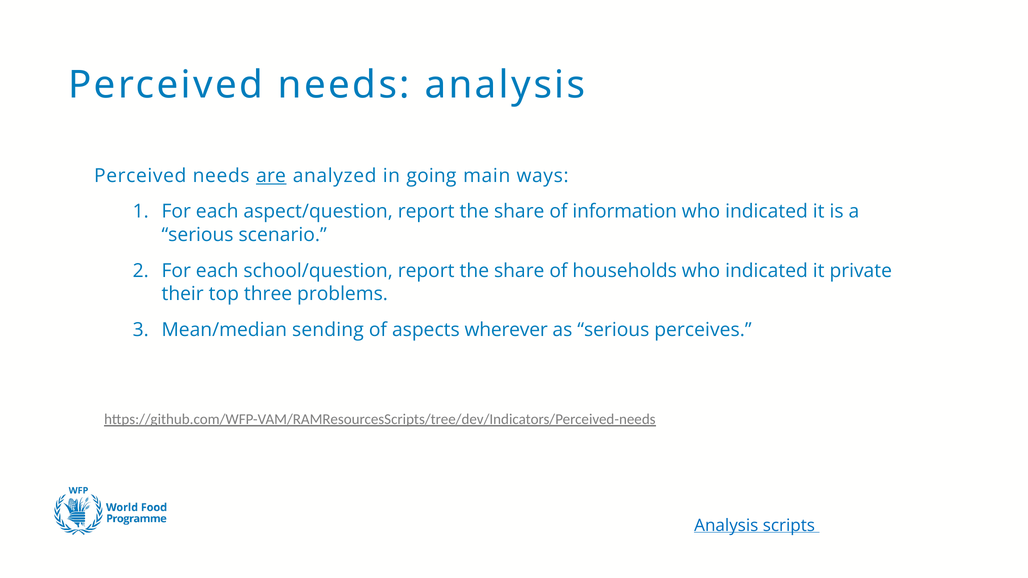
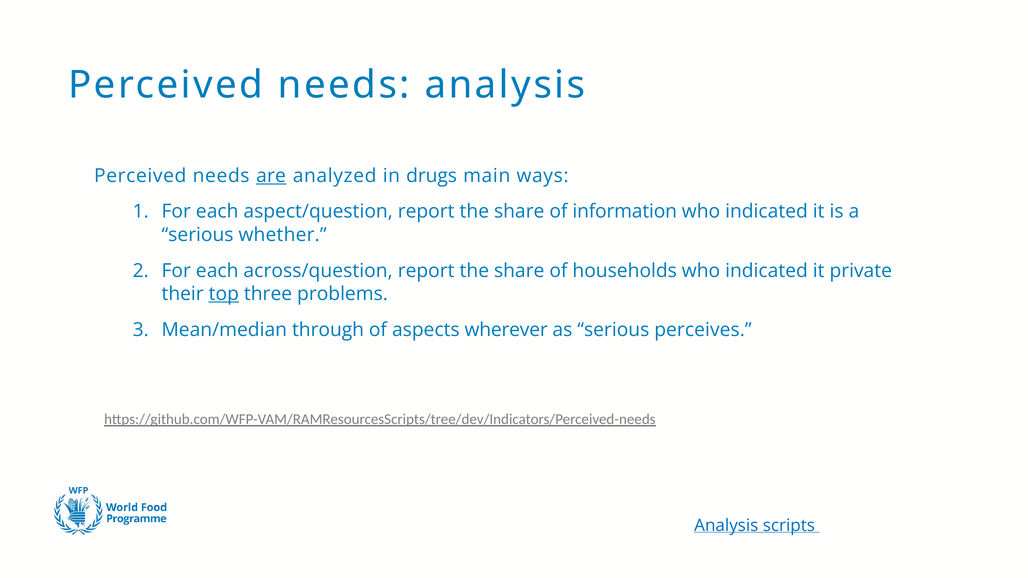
going: going -> drugs (432, 176)
scenario: scenario -> whether (283, 235)
school/question: school/question -> across/question (318, 271)
top underline: none -> present (224, 294)
sending: sending -> through (328, 330)
